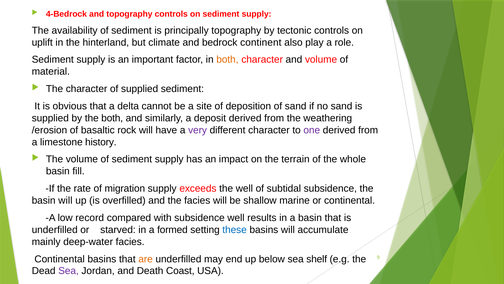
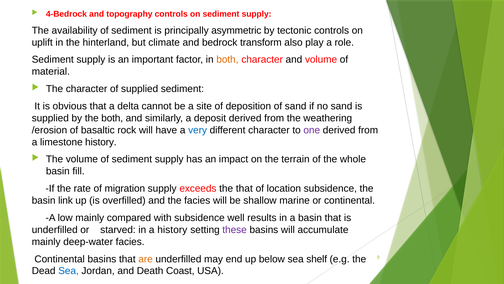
principally topography: topography -> asymmetric (236, 30)
continent: continent -> transform (261, 42)
very colour: purple -> blue (198, 130)
the well: well -> that (244, 188)
subtidal: subtidal -> location (284, 188)
basin will: will -> link (65, 200)
low record: record -> mainly (90, 217)
a formed: formed -> history (172, 229)
these colour: blue -> purple (235, 229)
Sea colour: purple -> blue (69, 271)
